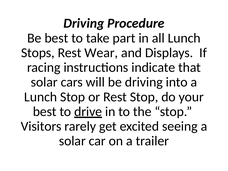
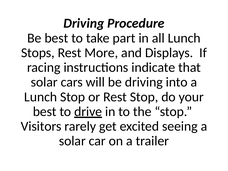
Wear: Wear -> More (101, 53)
